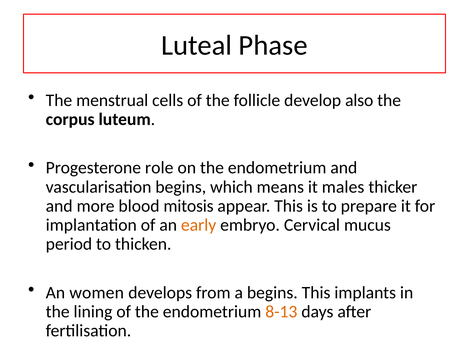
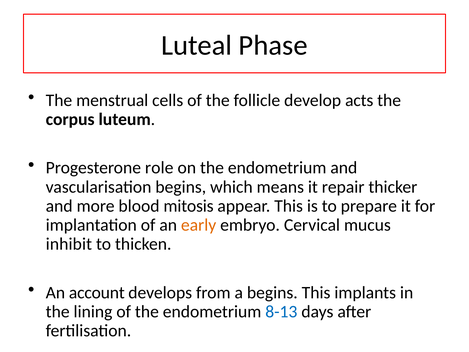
also: also -> acts (359, 100)
males: males -> repair (343, 187)
period: period -> inhibit (69, 244)
women: women -> account (97, 292)
8-13 colour: orange -> blue (281, 311)
